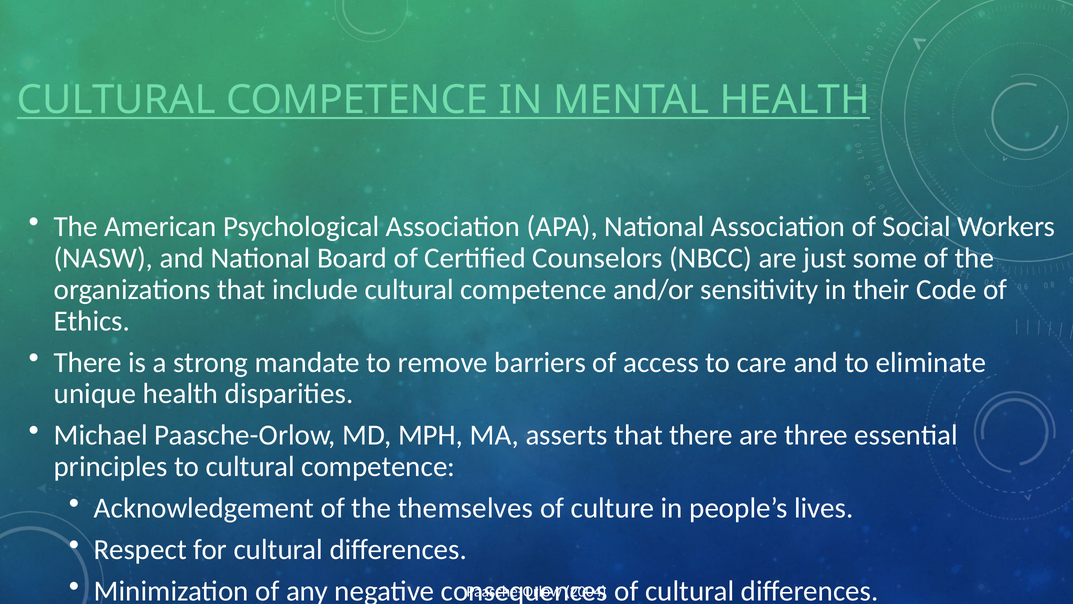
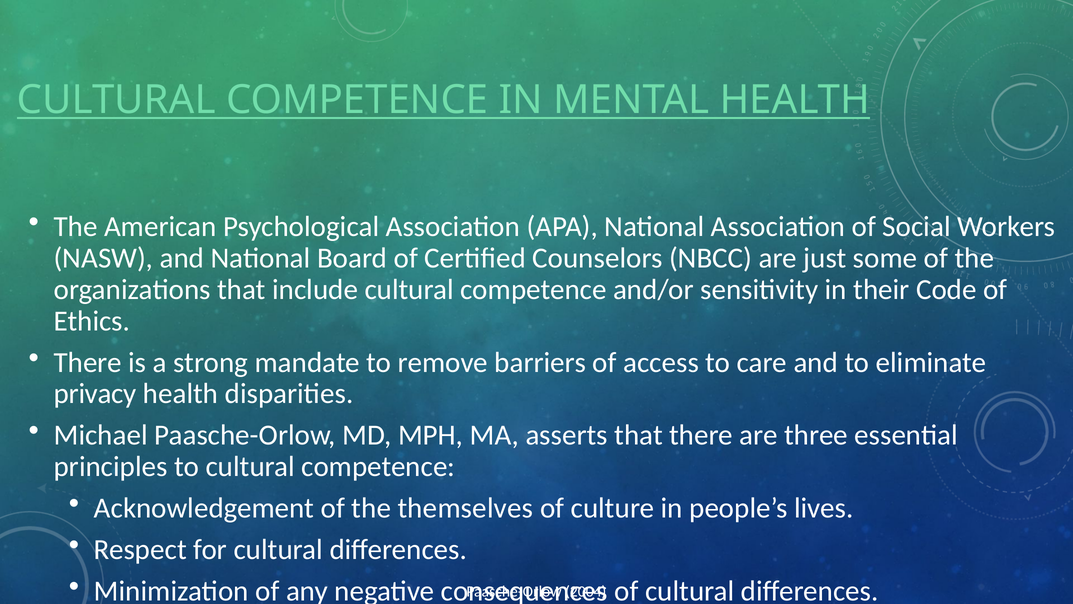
unique: unique -> privacy (95, 394)
